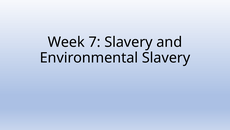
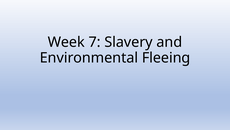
Environmental Slavery: Slavery -> Fleeing (166, 57)
